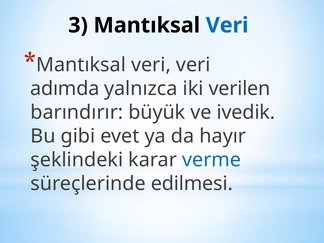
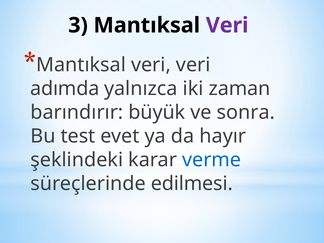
Veri colour: blue -> purple (227, 25)
verilen: verilen -> zaman (239, 89)
ivedik: ivedik -> sonra (246, 112)
gibi: gibi -> test (78, 136)
